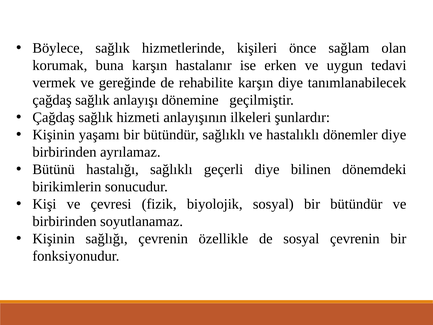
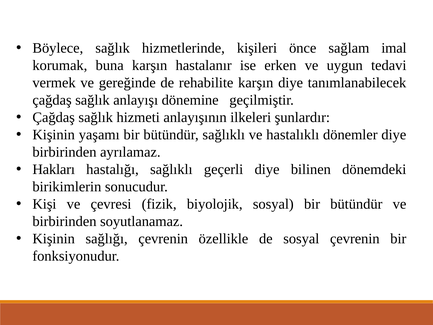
olan: olan -> imal (394, 48)
Bütünü: Bütünü -> Hakları (54, 169)
